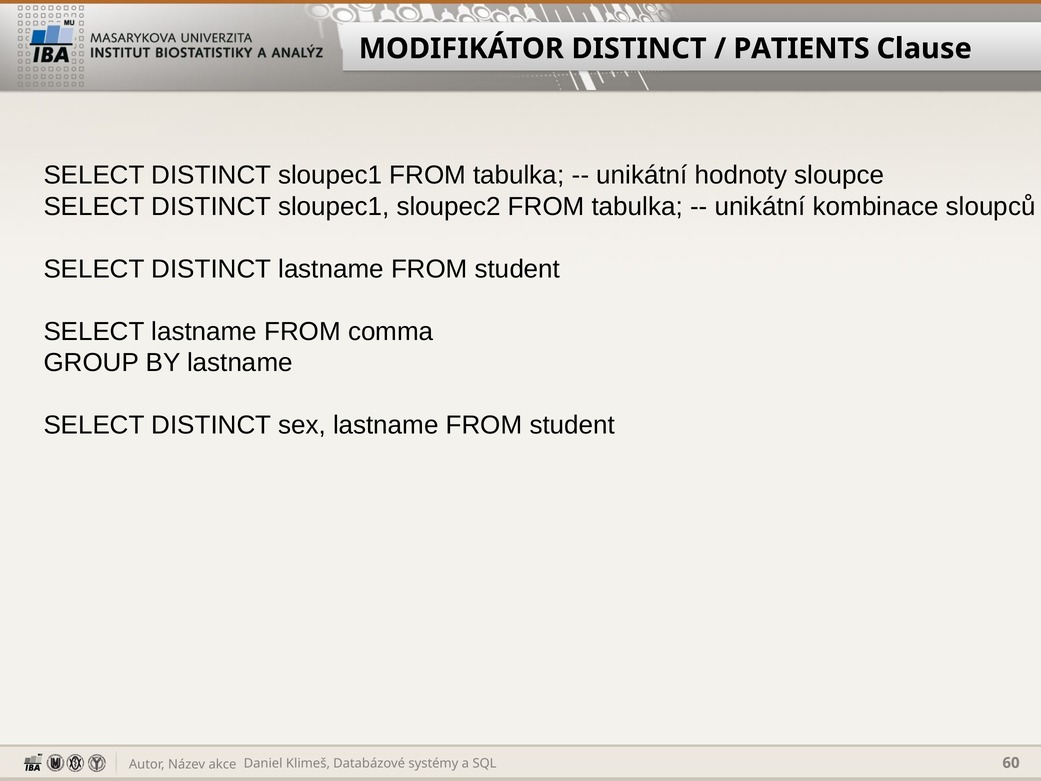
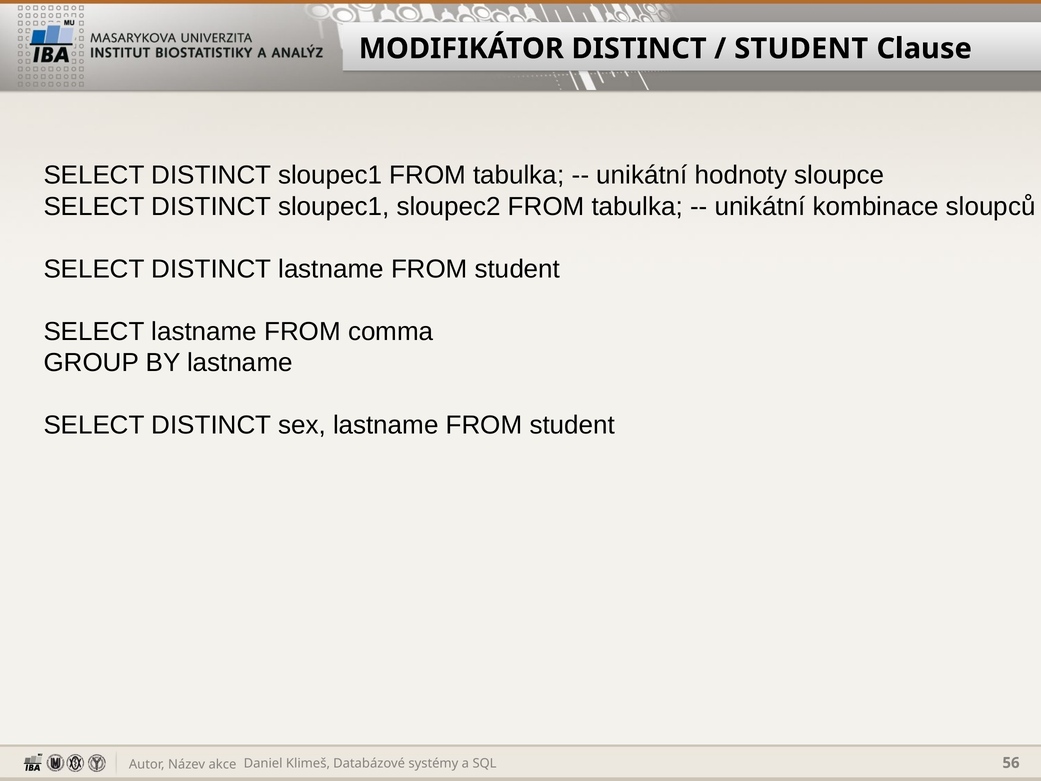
PATIENTS: PATIENTS -> STUDENT (801, 49)
60: 60 -> 56 (1011, 763)
